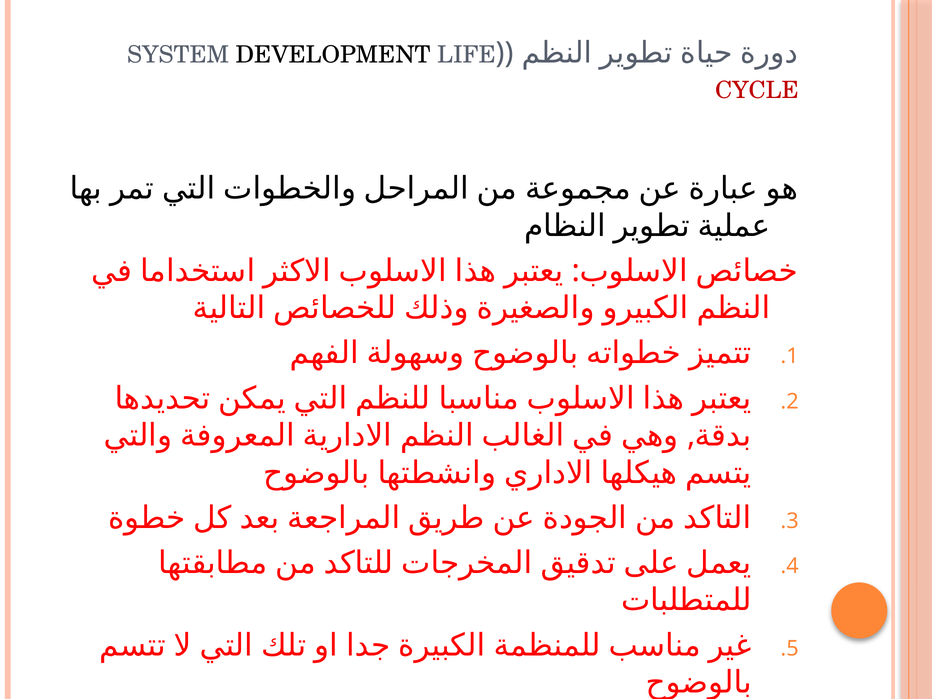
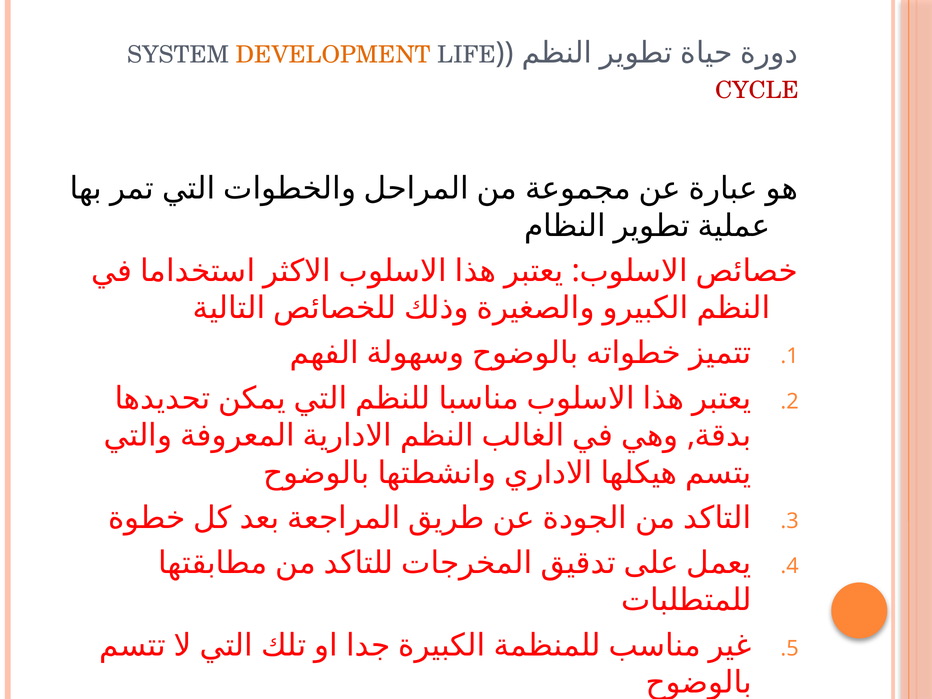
DEVELOPMENT colour: black -> orange (333, 55)
